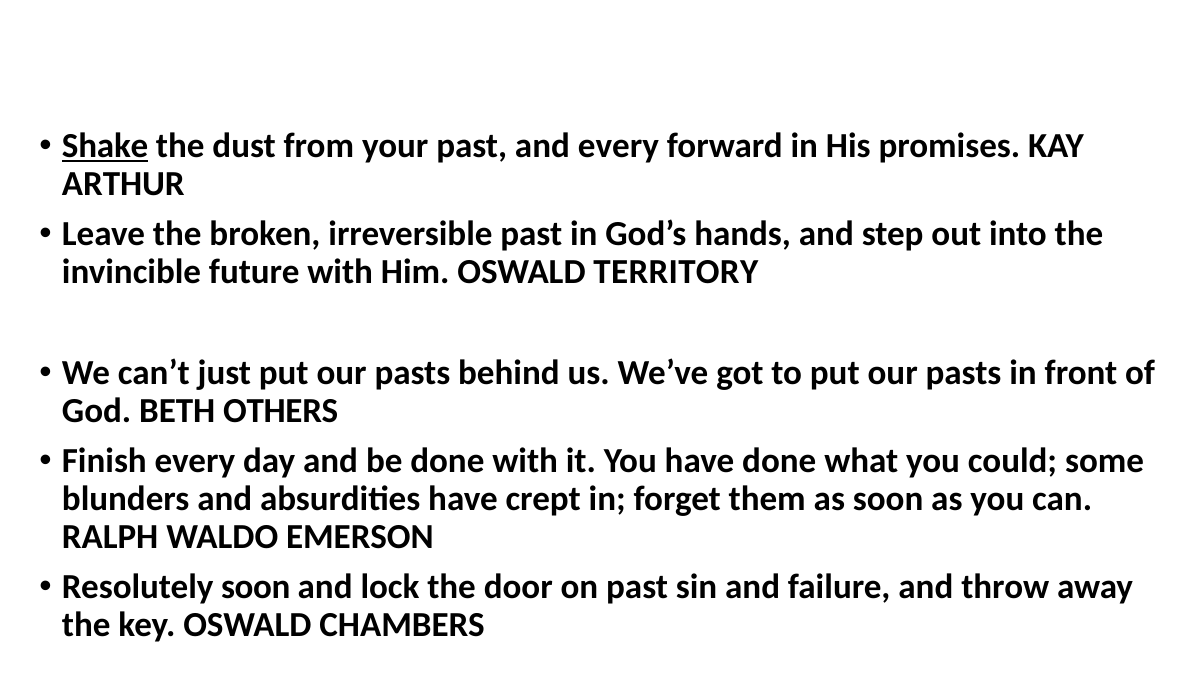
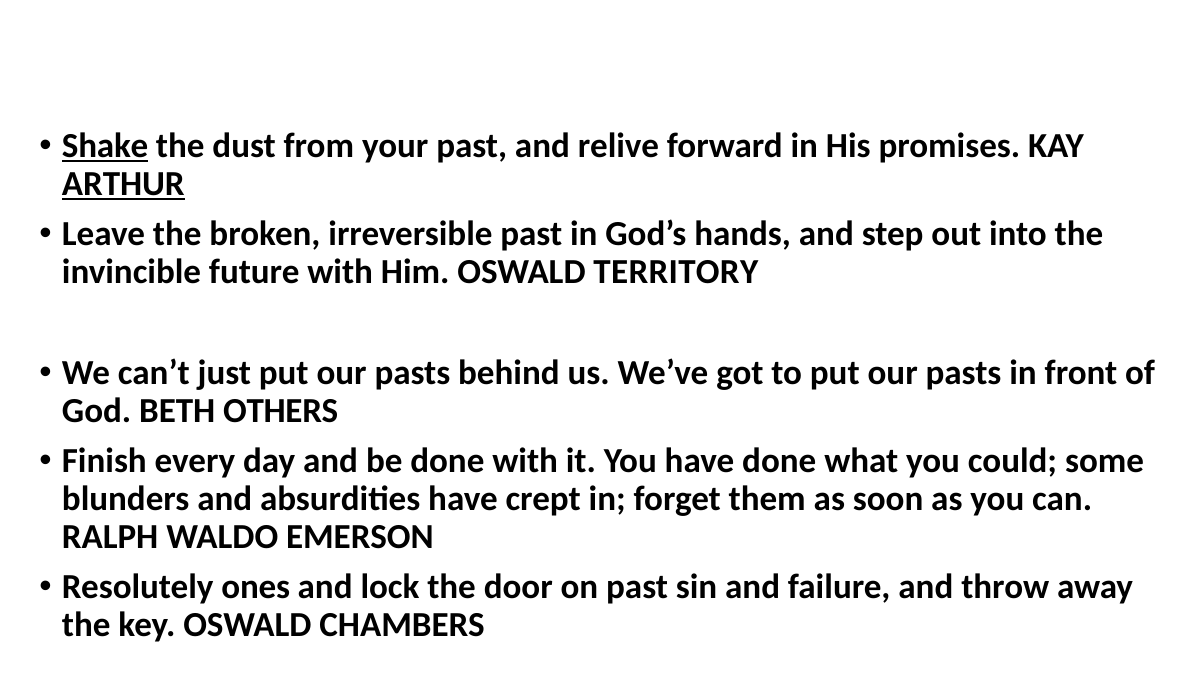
and every: every -> relive (618, 146)
ARTHUR underline: none -> present (123, 184)
Resolutely soon: soon -> ones (256, 587)
